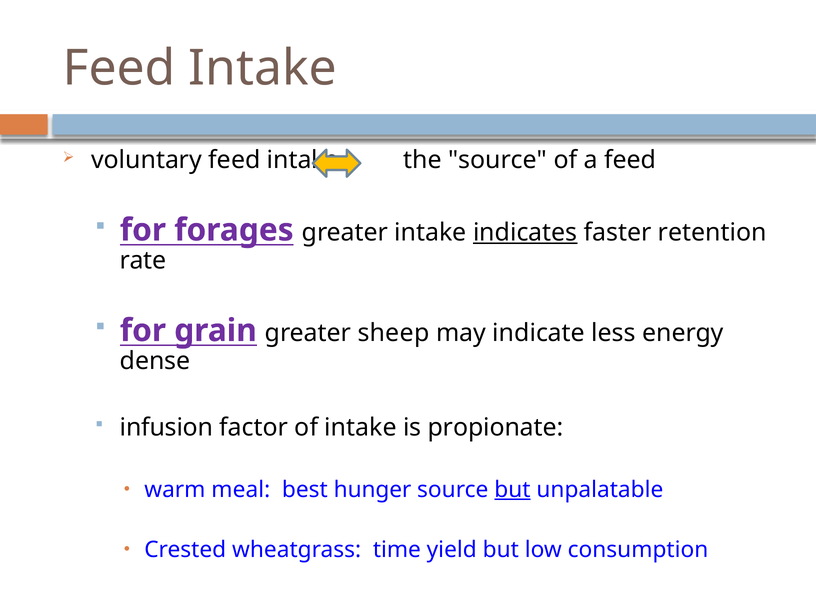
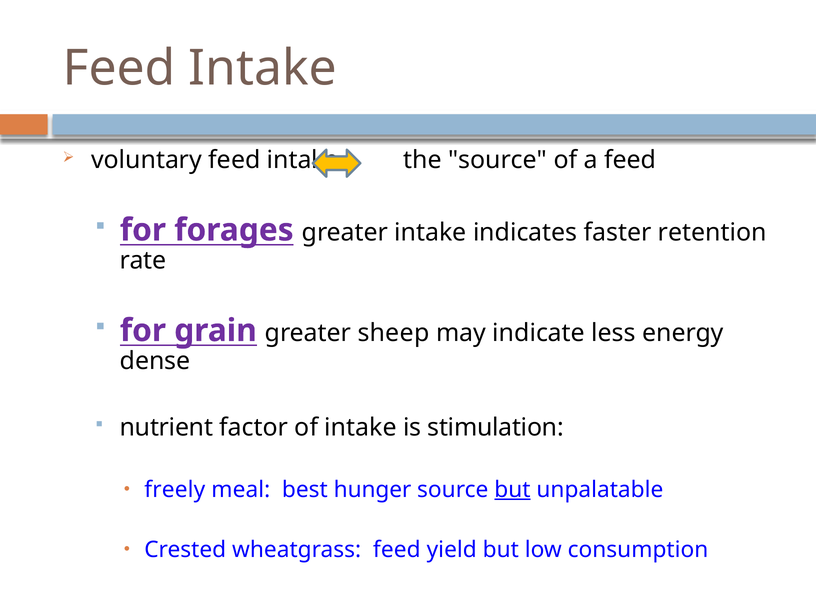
indicates underline: present -> none (525, 232)
infusion: infusion -> nutrient (166, 427)
propionate: propionate -> stimulation (496, 427)
warm: warm -> freely (175, 490)
wheatgrass time: time -> feed (397, 550)
